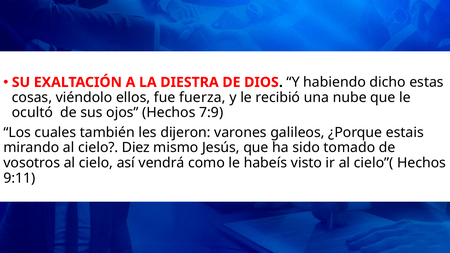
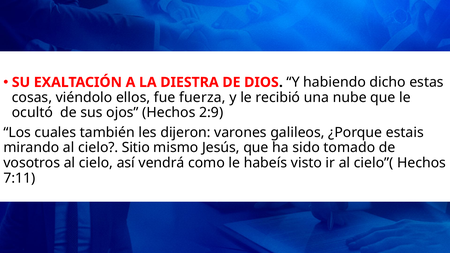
7:9: 7:9 -> 2:9 (211, 113)
Diez: Diez -> Sitio (136, 148)
9:11: 9:11 -> 7:11 (19, 178)
